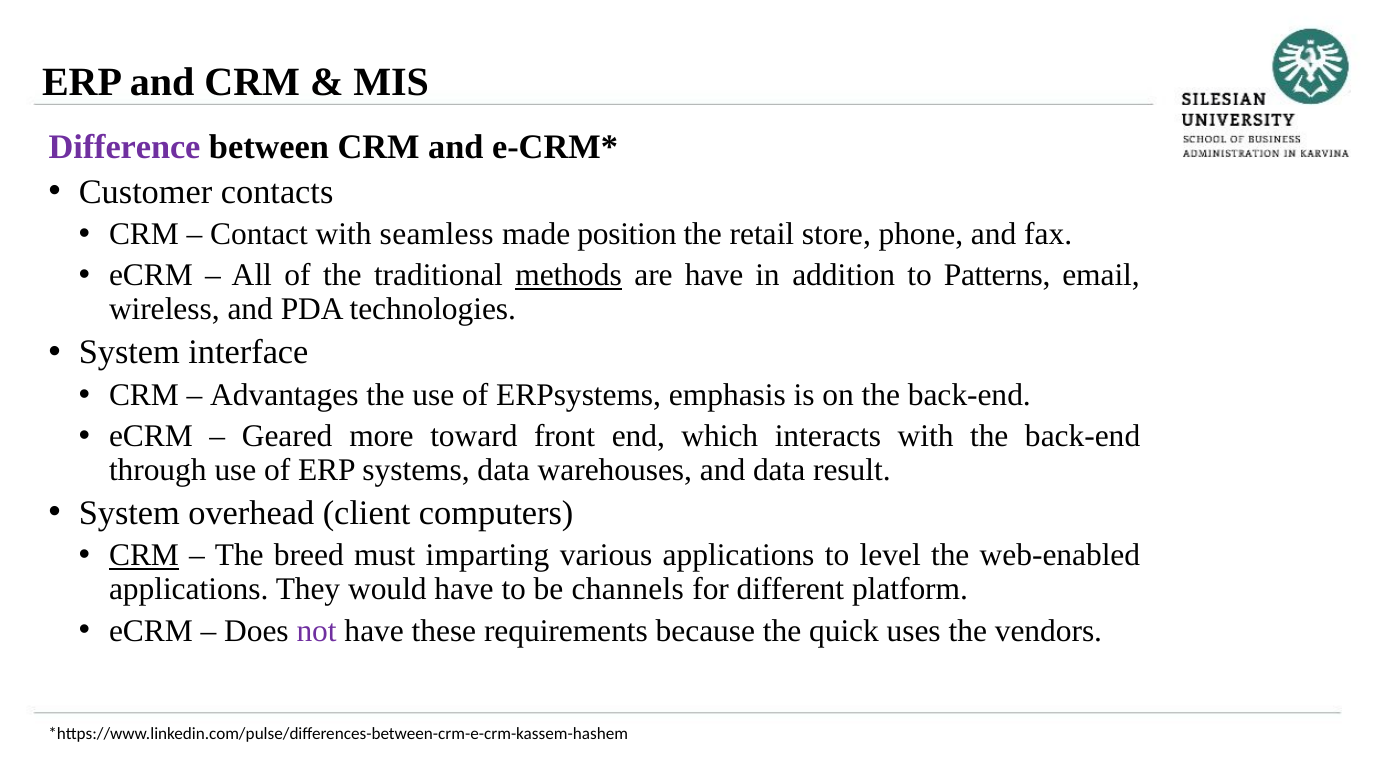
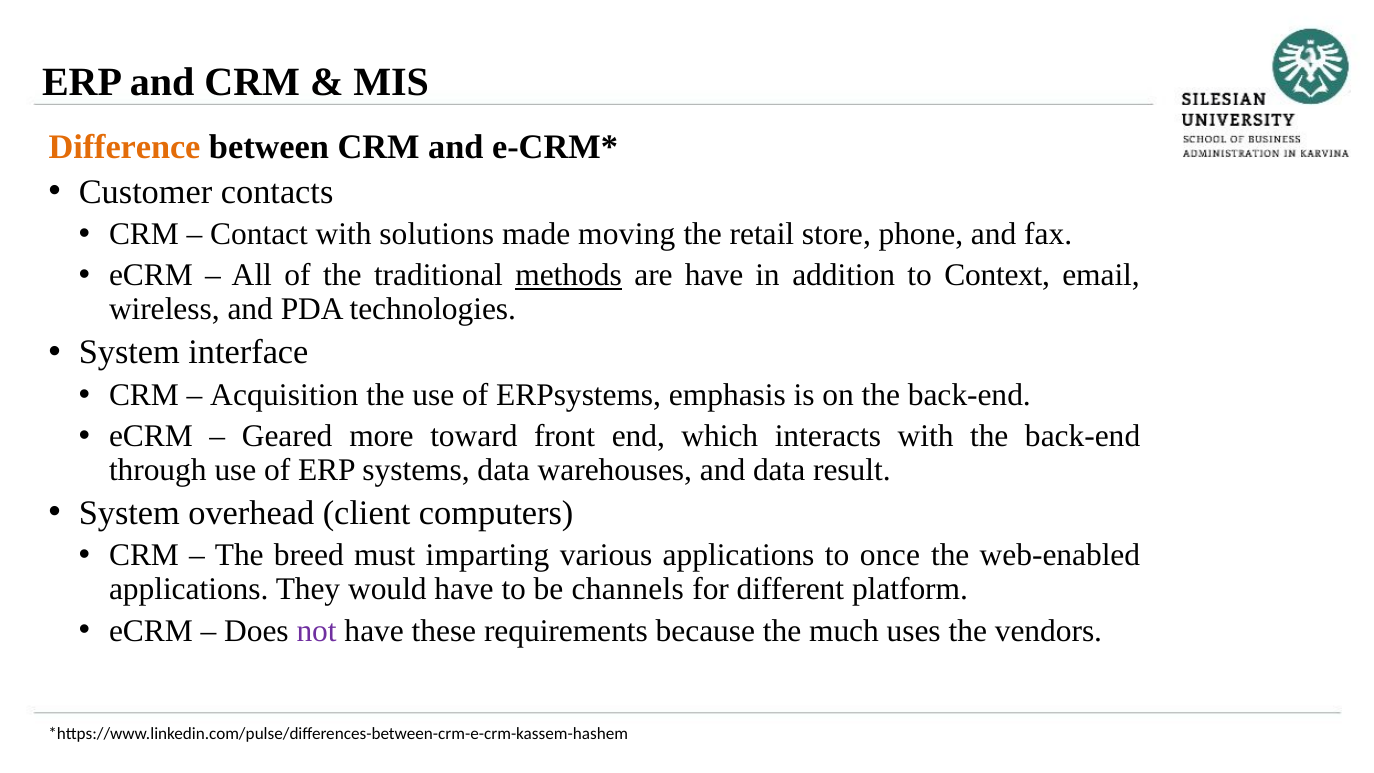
Difference colour: purple -> orange (125, 148)
seamless: seamless -> solutions (437, 234)
position: position -> moving (627, 234)
Patterns: Patterns -> Context (997, 276)
Advantages: Advantages -> Acquisition (284, 395)
CRM underline: present -> none (144, 555)
level: level -> once (890, 555)
quick: quick -> much (844, 631)
